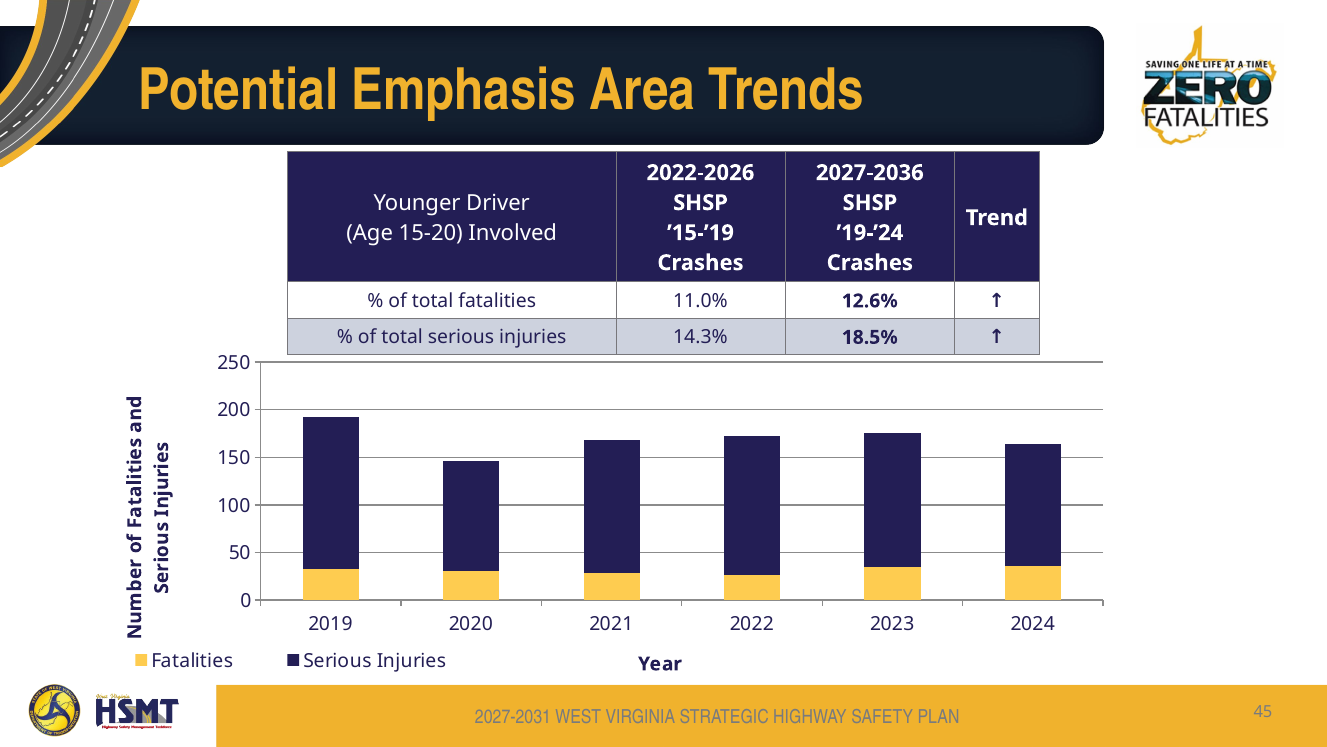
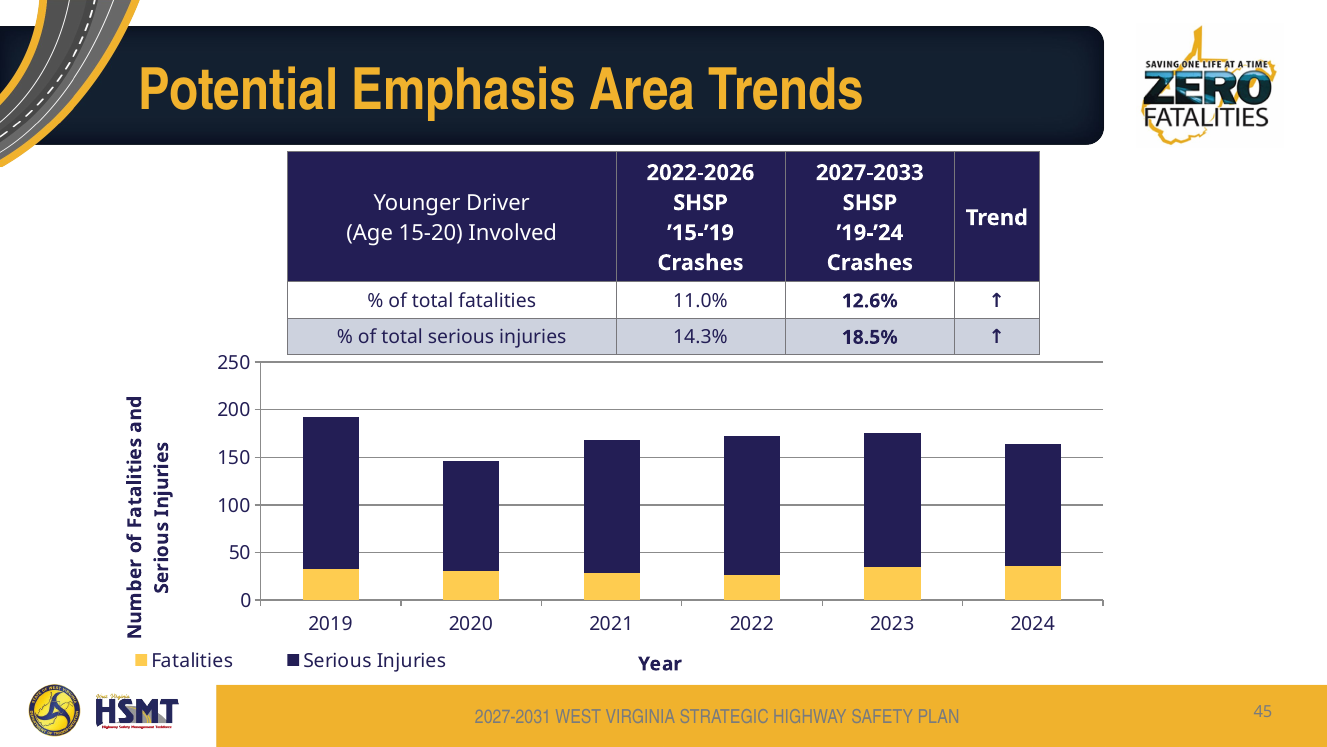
2027-2036: 2027-2036 -> 2027-2033 (870, 173)
